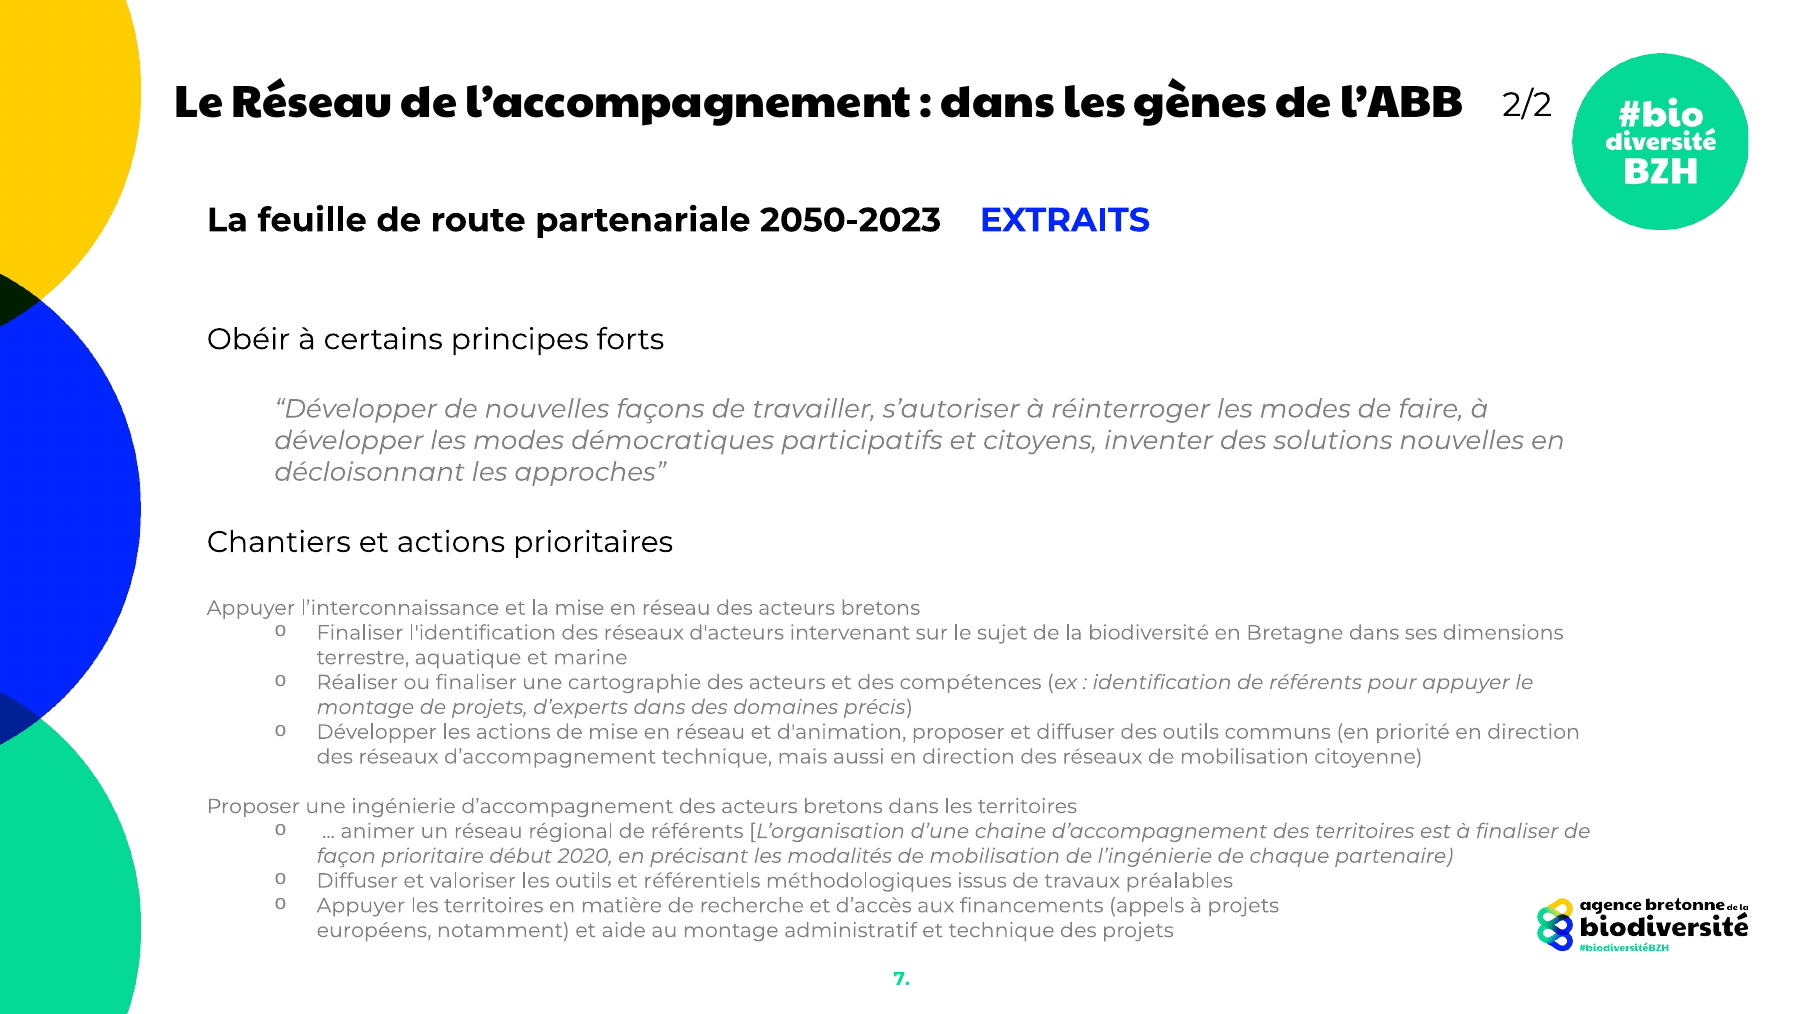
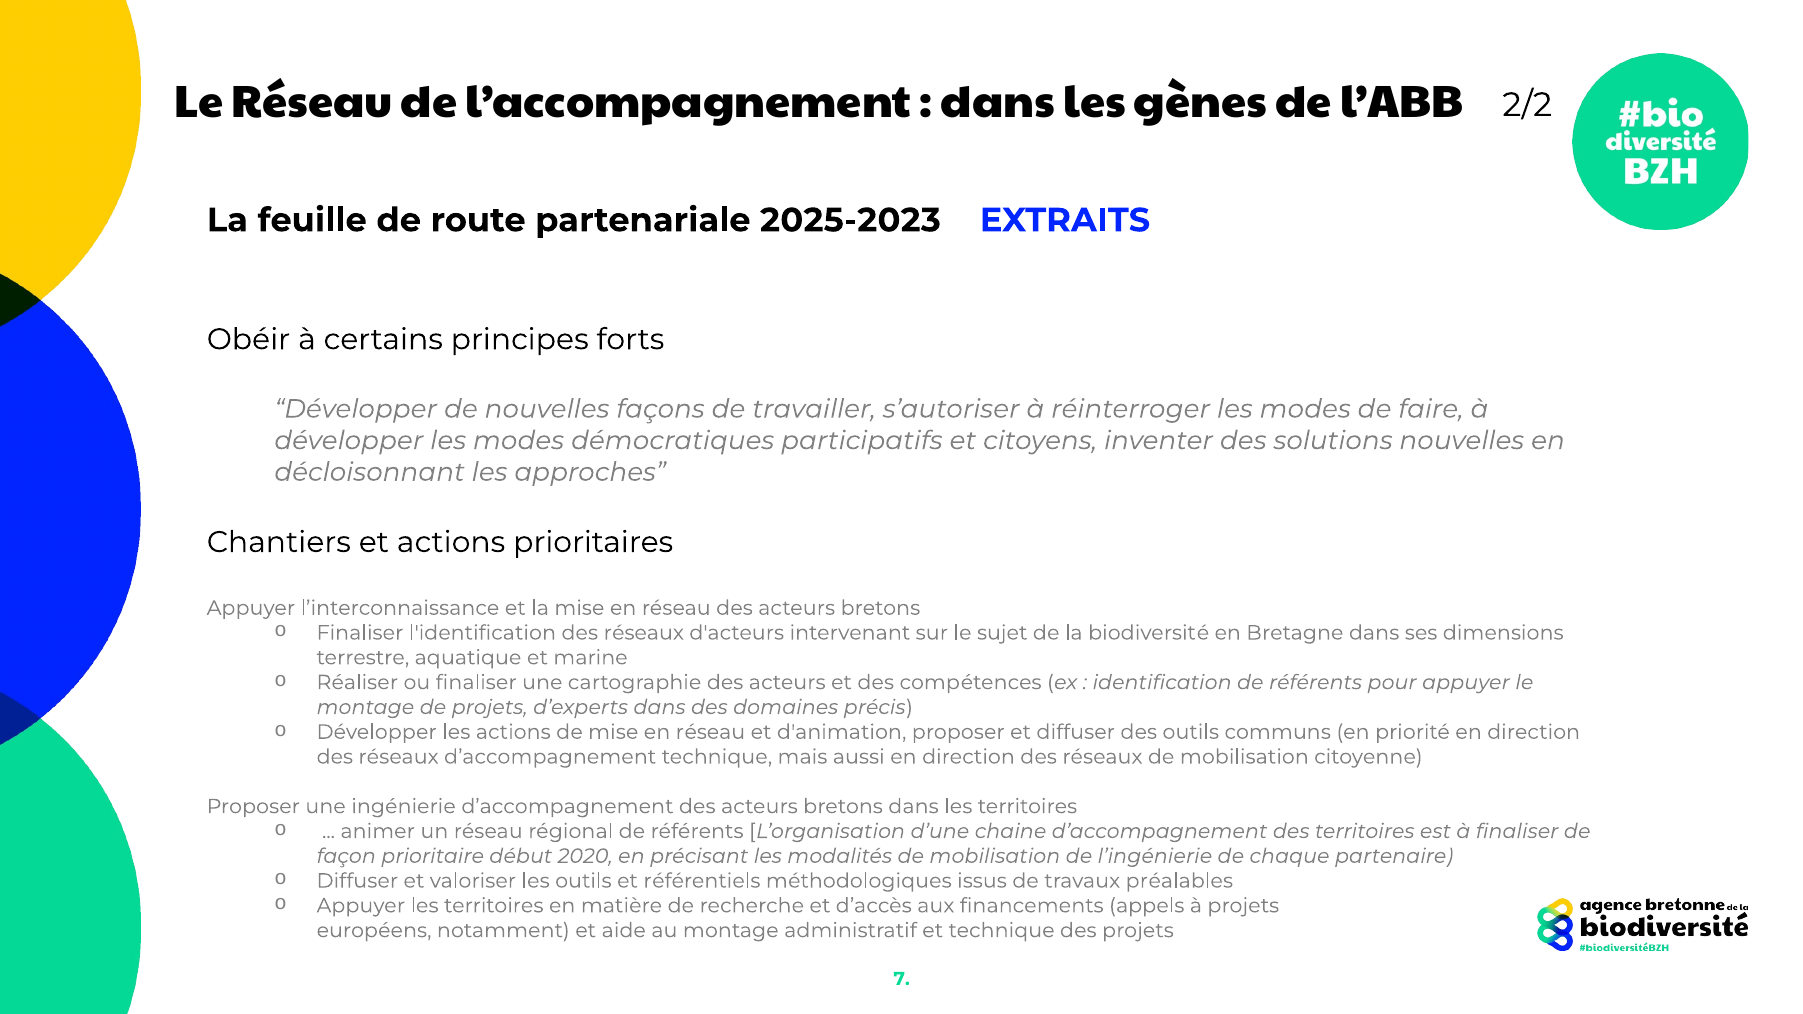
2050-2023: 2050-2023 -> 2025-2023 (851, 220)
